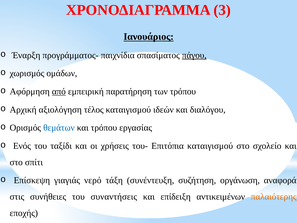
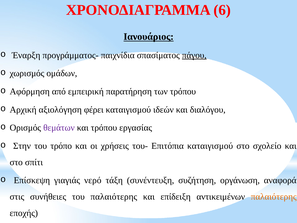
3: 3 -> 6 (222, 10)
από underline: present -> none (59, 91)
τέλος: τέλος -> φέρει (94, 110)
θεμάτων colour: blue -> purple (59, 128)
Ενός: Ενός -> Στην (22, 146)
ταξίδι: ταξίδι -> τρόπο (61, 146)
του συναντήσεις: συναντήσεις -> παλαιότερης (114, 196)
